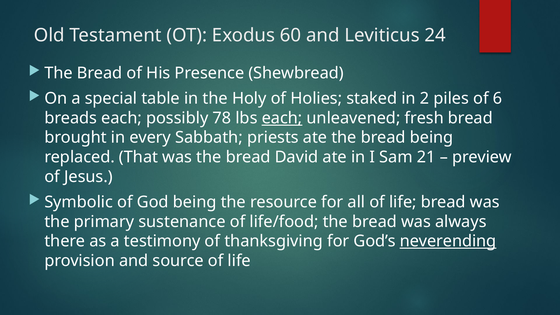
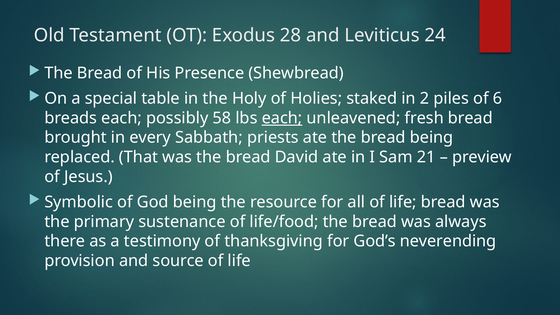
60: 60 -> 28 (291, 35)
78: 78 -> 58 (222, 118)
neverending underline: present -> none (448, 241)
